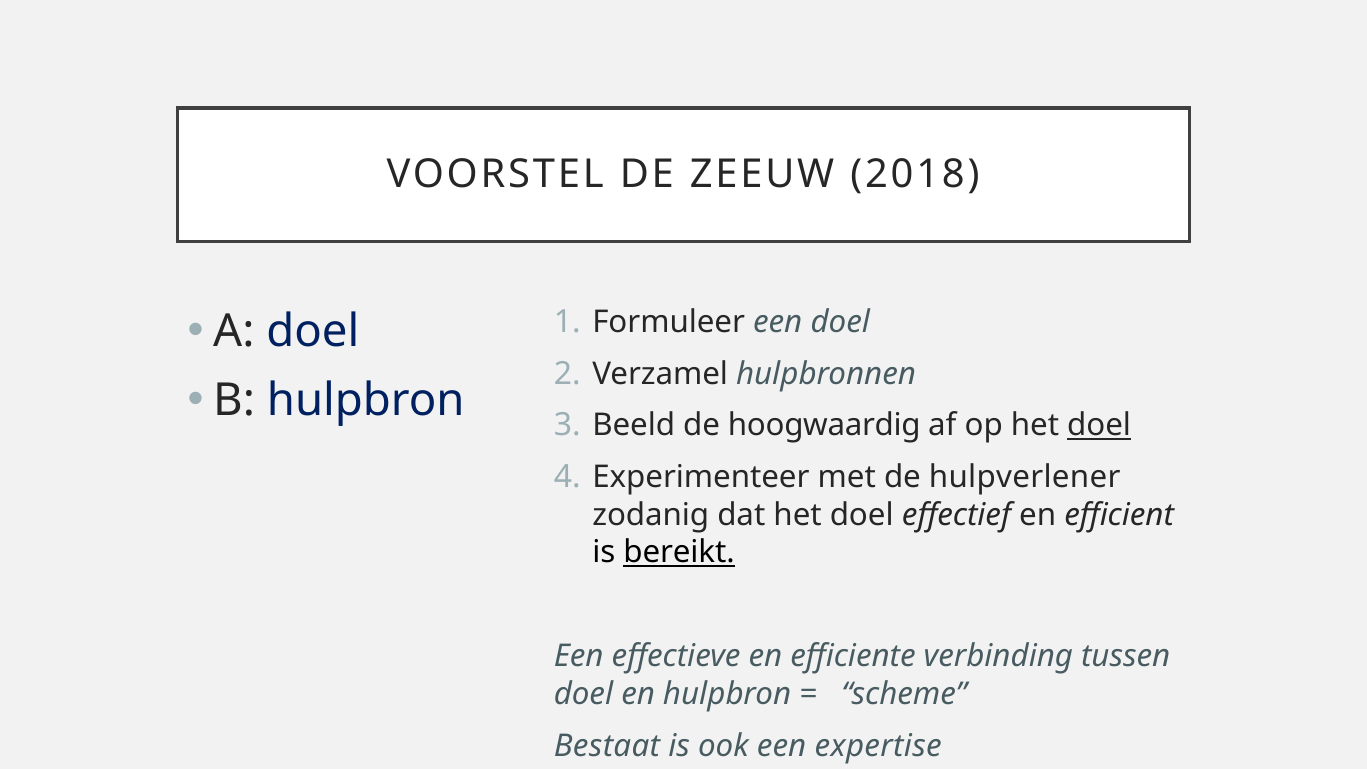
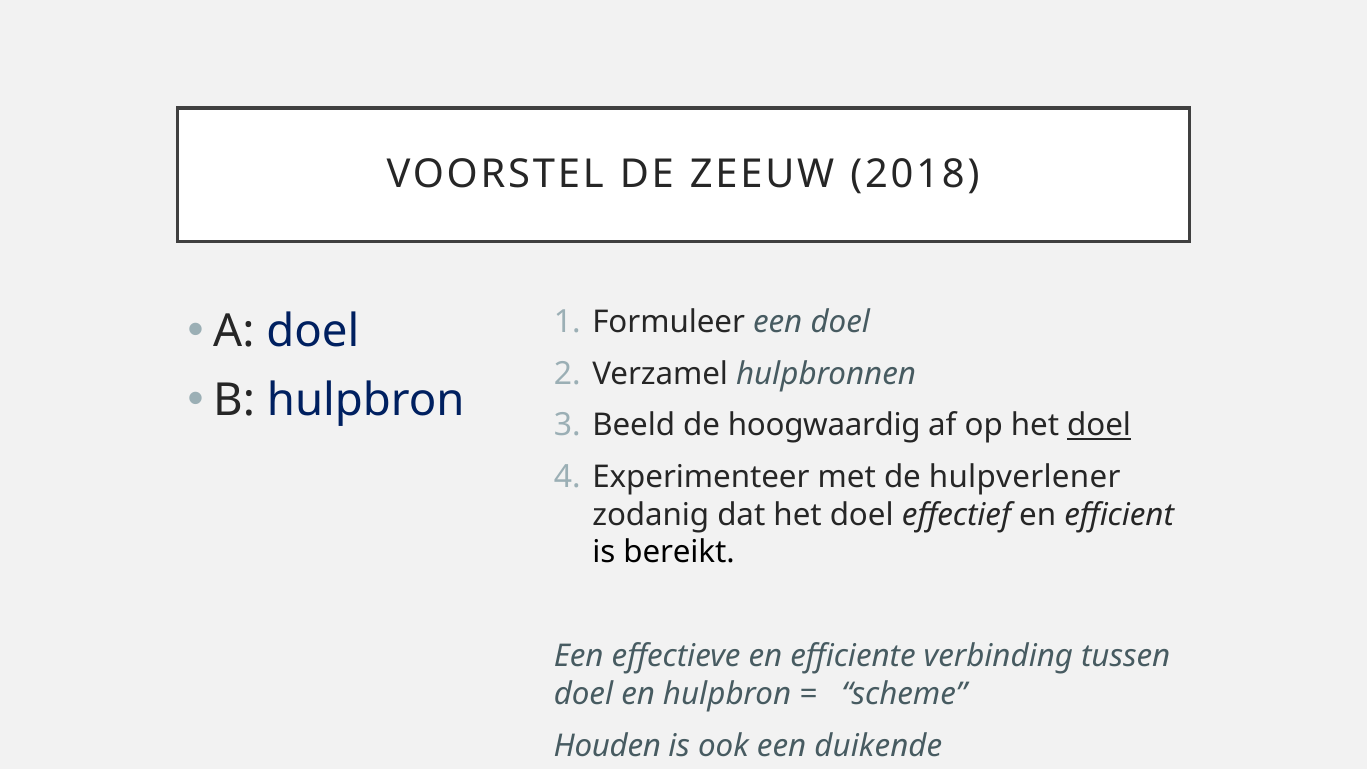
bereikt underline: present -> none (679, 553)
Bestaat: Bestaat -> Houden (607, 746)
expertise: expertise -> duikende (878, 746)
